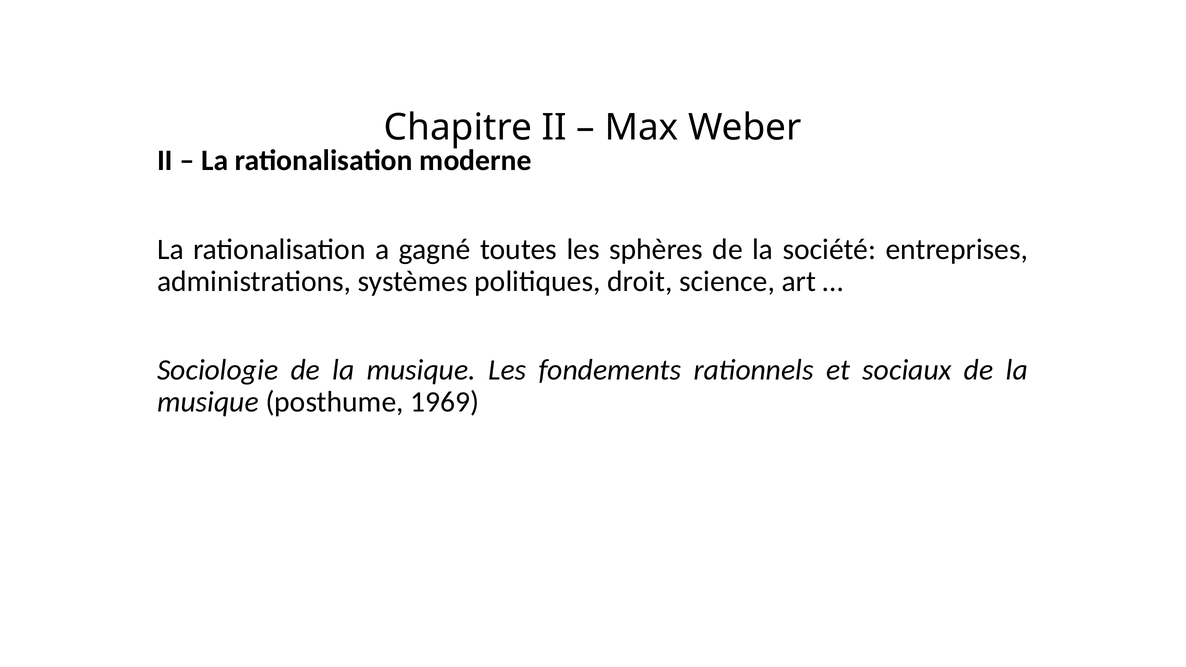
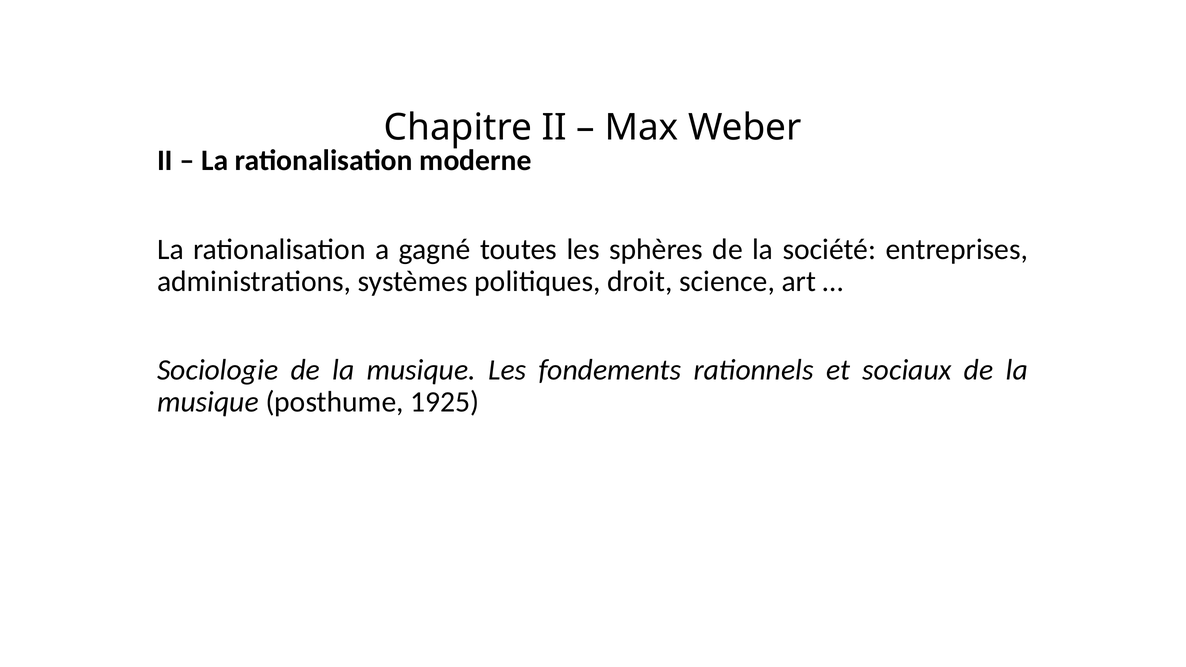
1969: 1969 -> 1925 (445, 402)
